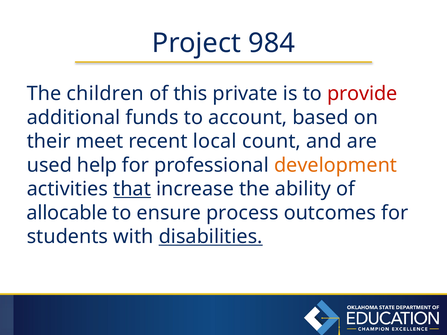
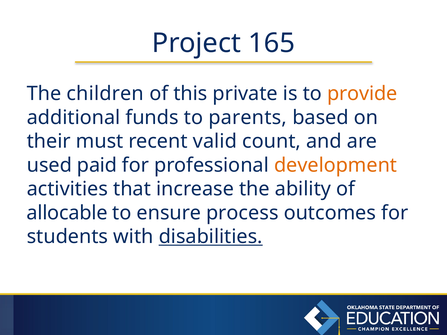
984: 984 -> 165 (272, 43)
provide colour: red -> orange (362, 94)
account: account -> parents (248, 118)
meet: meet -> must (100, 141)
local: local -> valid (215, 141)
help: help -> paid (97, 165)
that underline: present -> none (132, 189)
